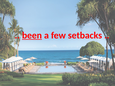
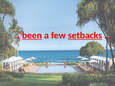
setbacks underline: none -> present (85, 35)
